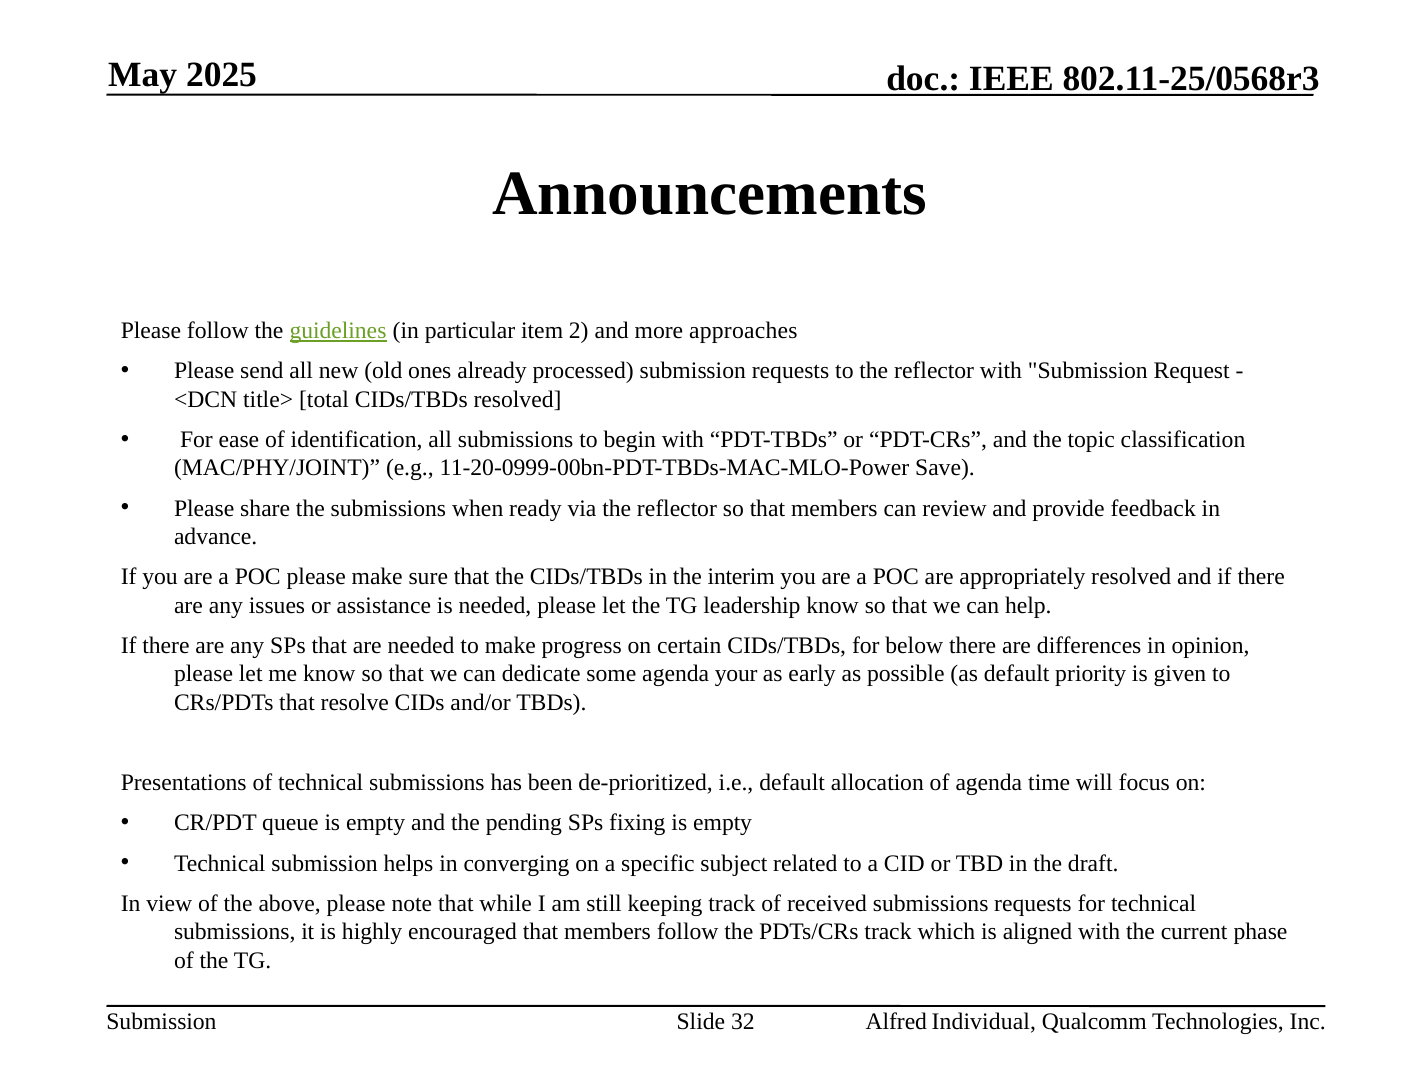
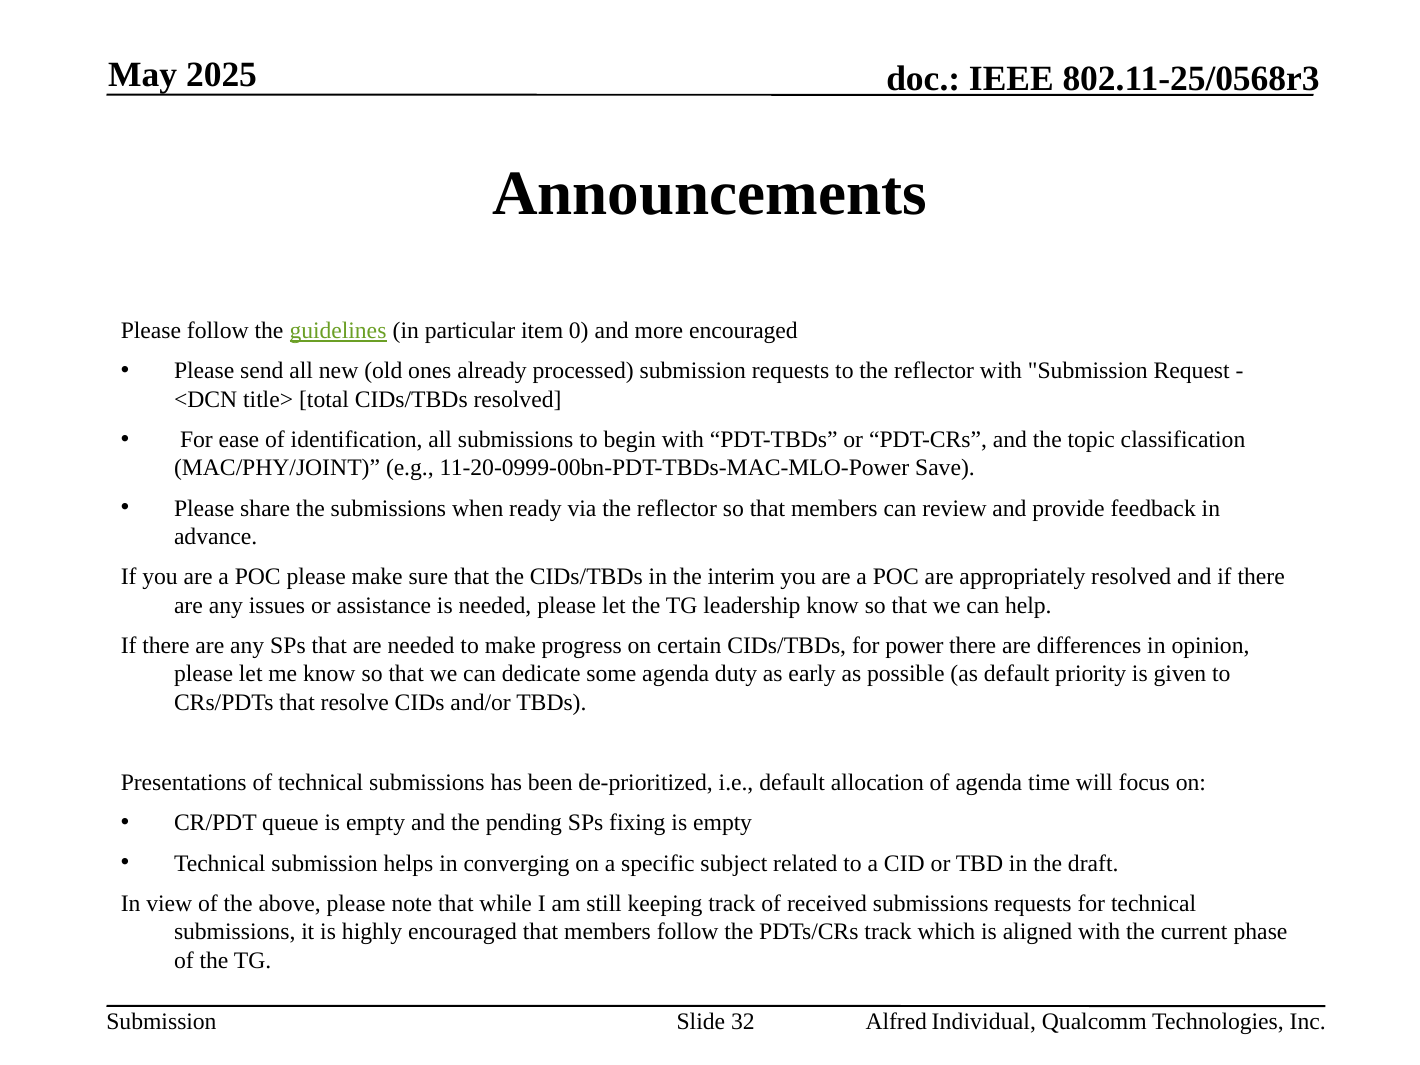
2: 2 -> 0 (579, 331)
more approaches: approaches -> encouraged (743, 331)
below: below -> power (914, 646)
your: your -> duty (736, 674)
